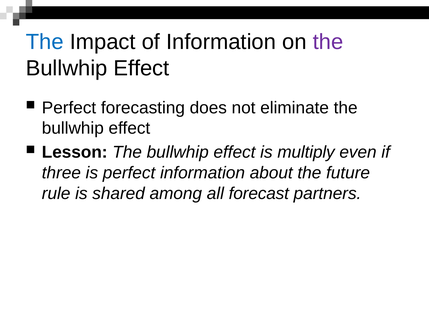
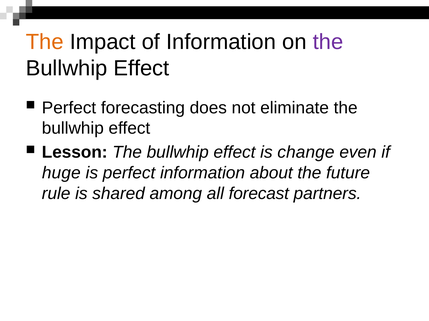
The colour: blue -> orange (45, 42)
multiply: multiply -> change (306, 153)
three: three -> huge (61, 173)
